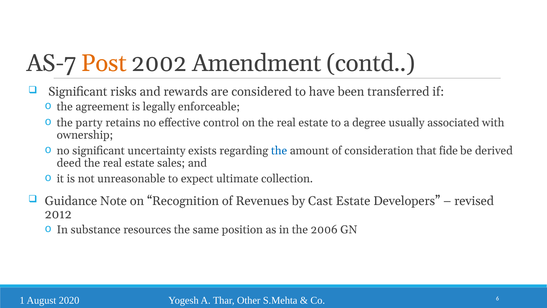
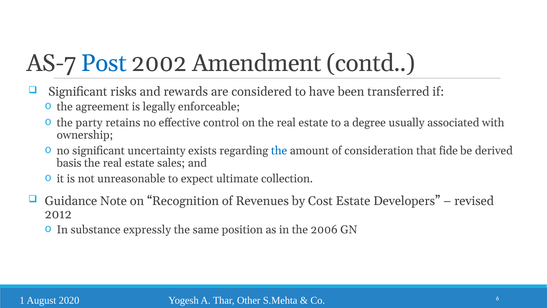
Post colour: orange -> blue (104, 63)
deed: deed -> basis (69, 163)
Cast: Cast -> Cost (320, 201)
resources: resources -> expressly (147, 229)
